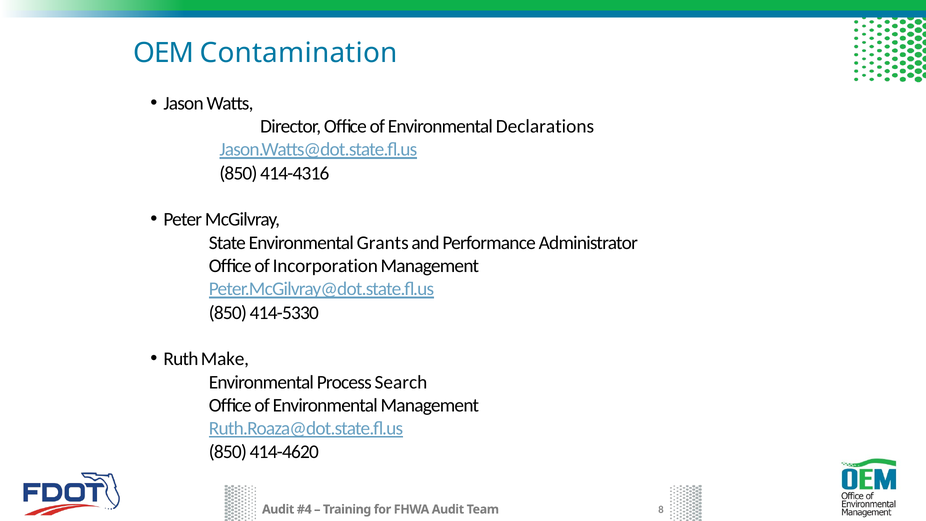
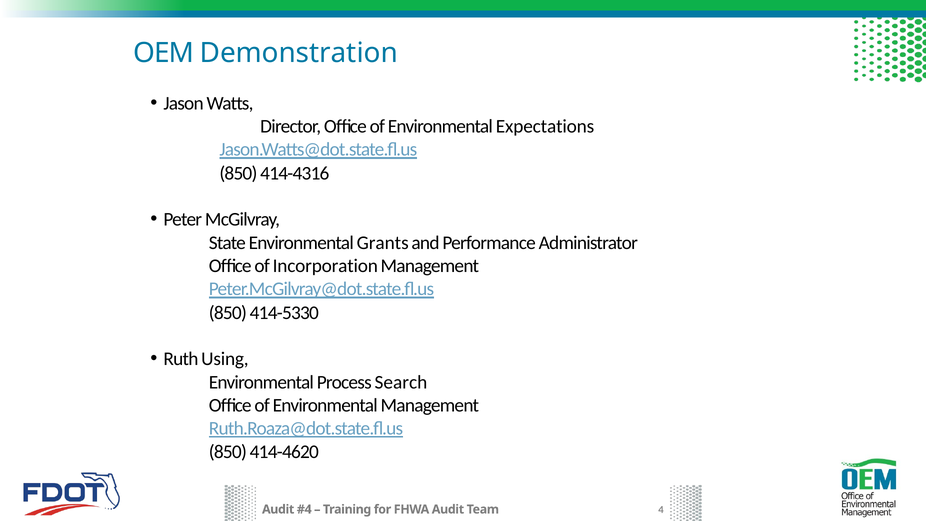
Contamination: Contamination -> Demonstration (299, 53)
Declarations: Declarations -> Expectations (545, 126)
Make: Make -> Using (225, 359)
8: 8 -> 4 (661, 510)
